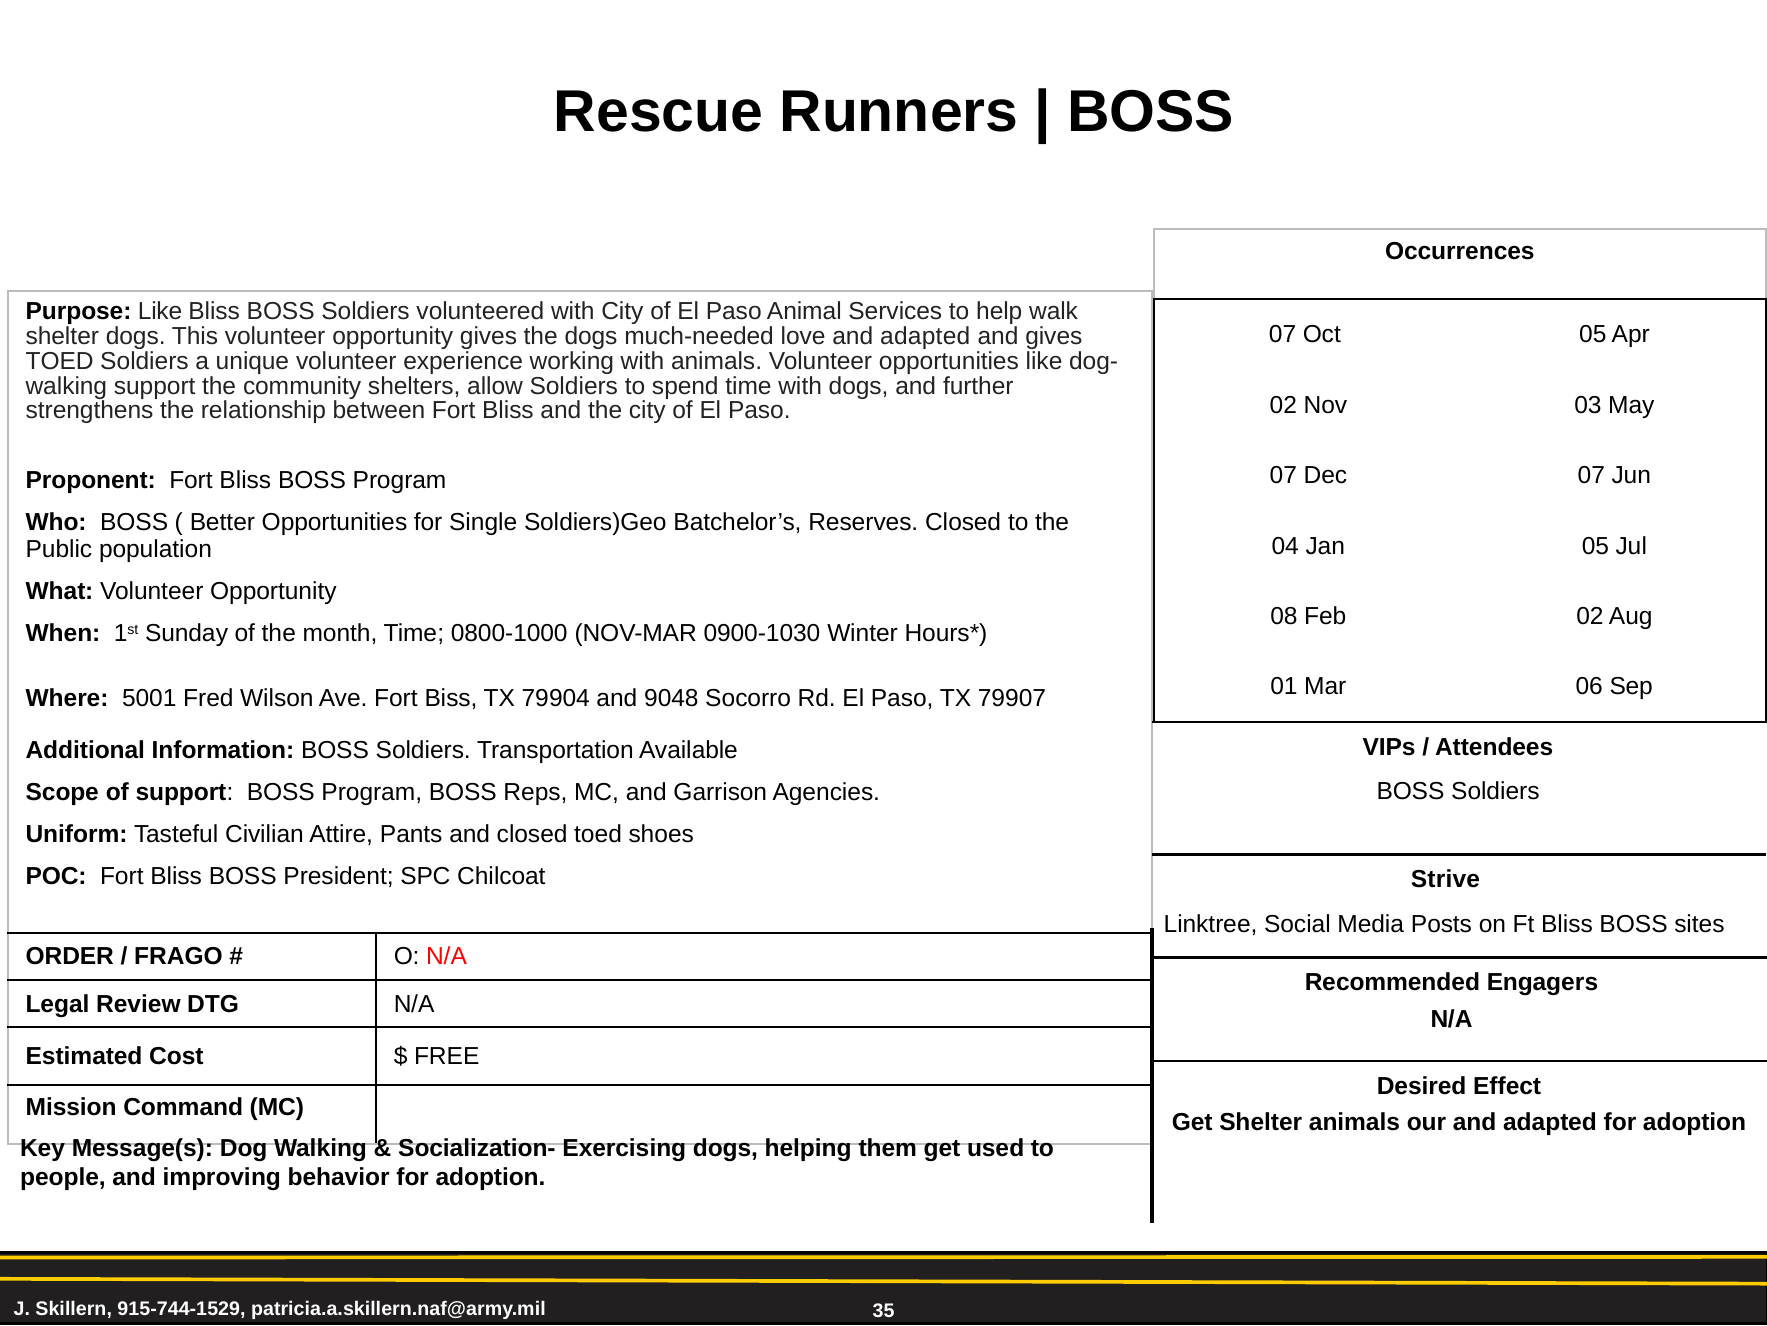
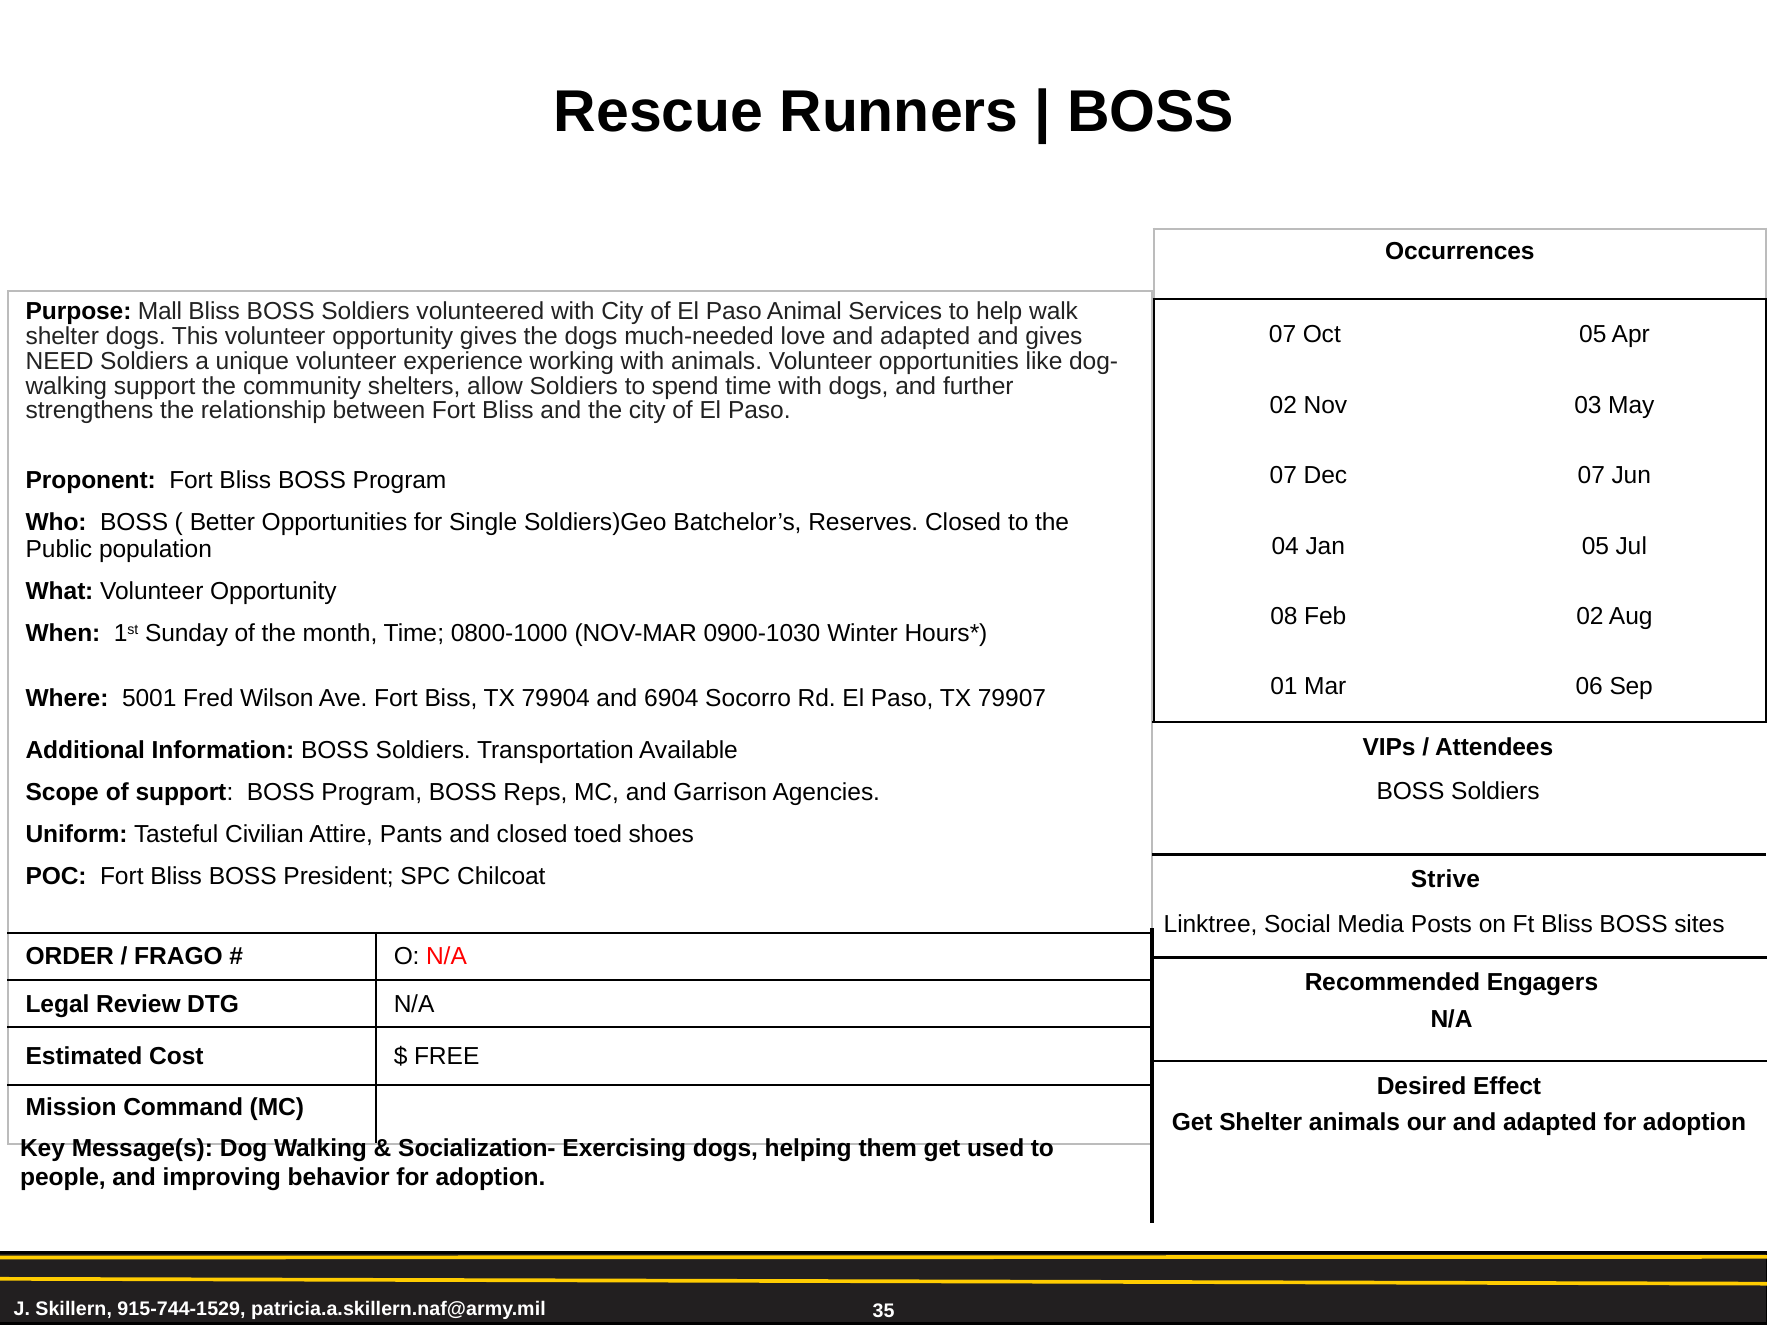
Purpose Like: Like -> Mall (160, 312)
TOED: TOED -> NEED (60, 361)
9048: 9048 -> 6904 (671, 698)
